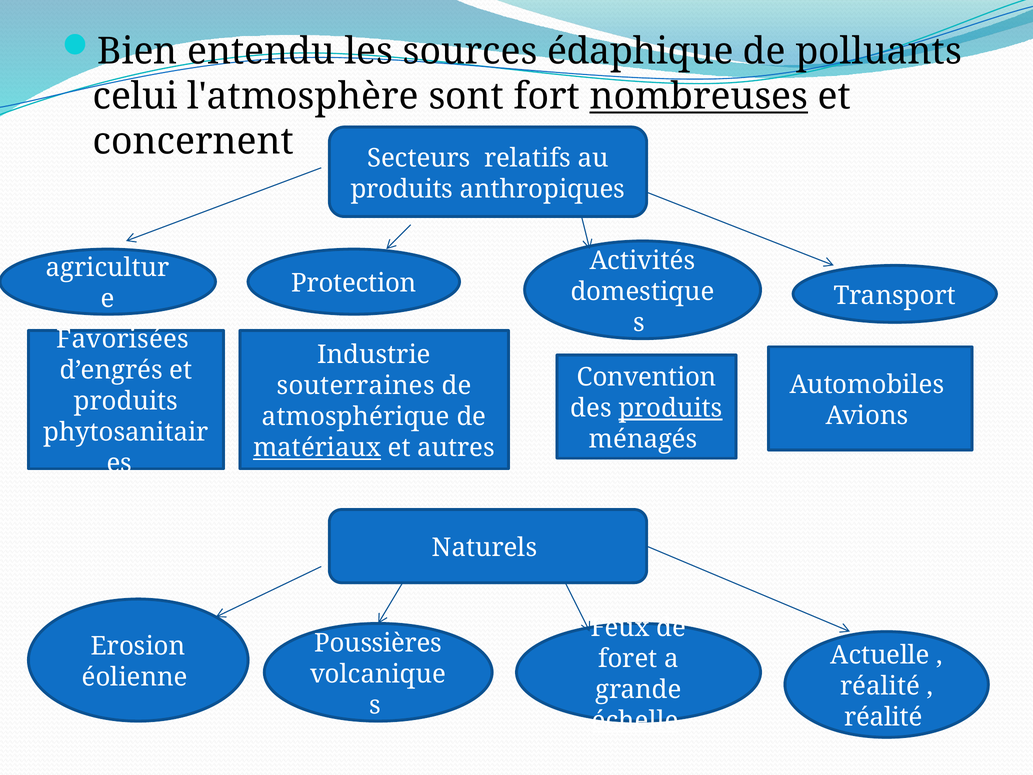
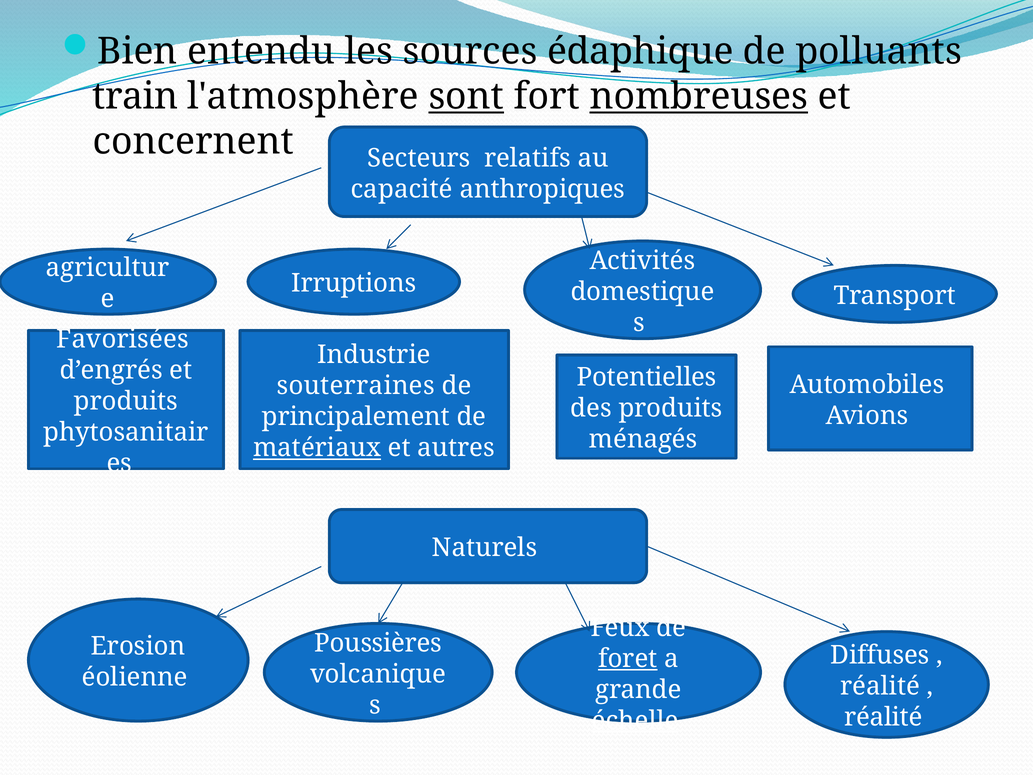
celui: celui -> train (135, 96)
sont underline: none -> present (466, 96)
produits: produits -> capacité (402, 189)
Protection: Protection -> Irruptions (354, 283)
Convention: Convention -> Potentielles (647, 377)
produits underline: present -> none (671, 408)
atmosphérique: atmosphérique -> principalement (356, 417)
Actuelle: Actuelle -> Diffuses (880, 655)
foret underline: none -> present (628, 658)
